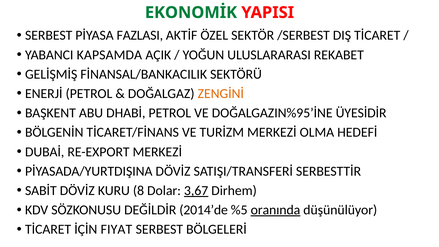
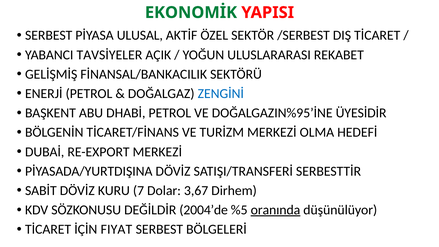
FAZLASI: FAZLASI -> ULUSAL (140, 35)
KAPSAMDA: KAPSAMDA -> TAVSİYELER (109, 55)
ZENGİNİ colour: orange -> blue (221, 94)
8: 8 -> 7 (138, 191)
3,67 underline: present -> none (196, 191)
2014’de: 2014’de -> 2004’de (204, 210)
